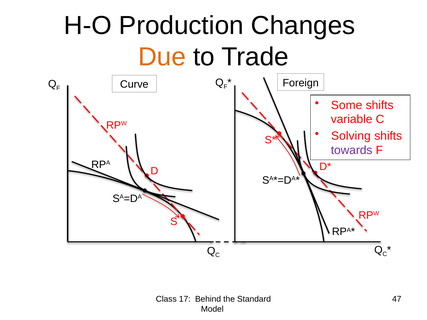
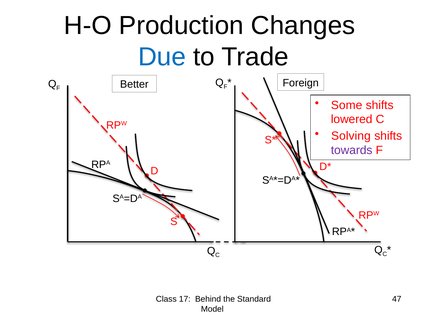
Due colour: orange -> blue (162, 57)
Curve: Curve -> Better (134, 84)
variable: variable -> lowered (352, 119)
